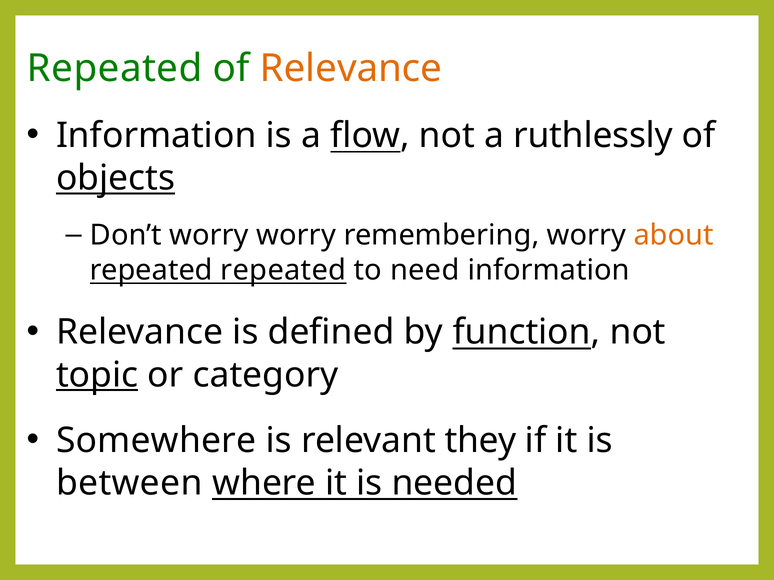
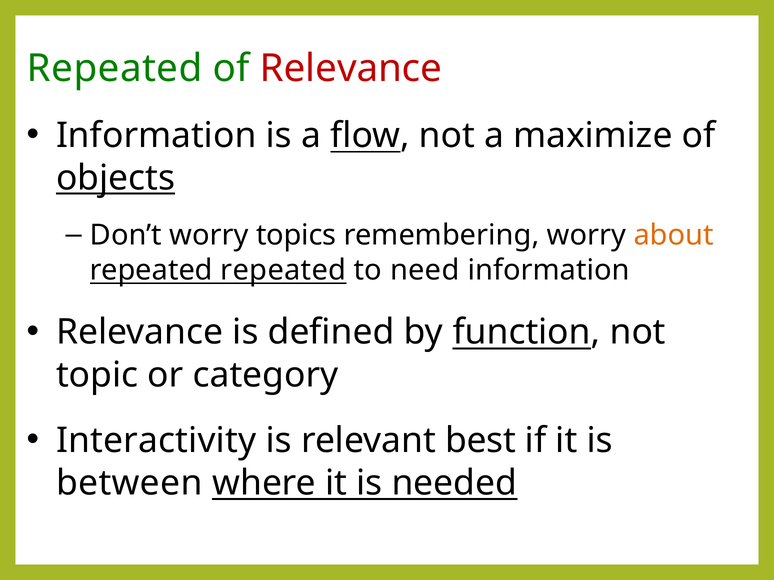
Relevance colour: orange -> red (351, 68)
ruthlessly: ruthlessly -> maximize (593, 136)
worry worry: worry -> topics (296, 235)
topic underline: present -> none (97, 375)
Somewhere: Somewhere -> Interactivity (156, 441)
they: they -> best (481, 441)
